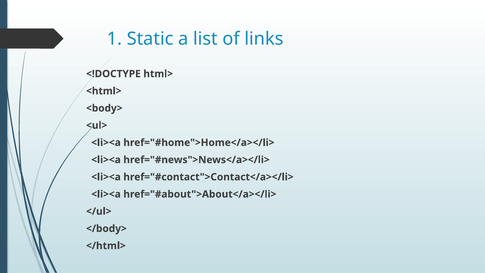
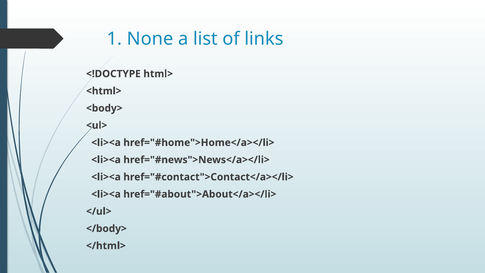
Static: Static -> None (150, 39)
